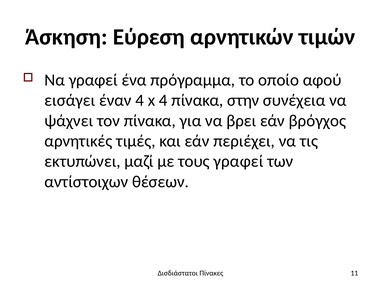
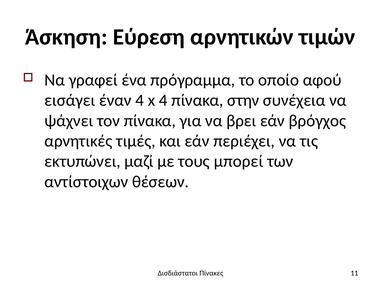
τους γραφεί: γραφεί -> μπορεί (238, 161)
